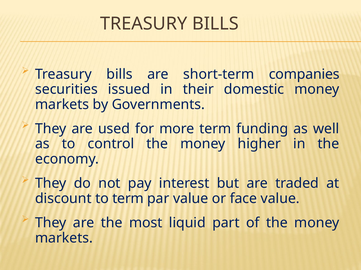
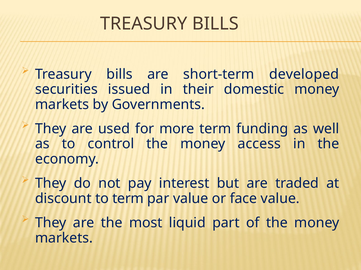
companies: companies -> developed (304, 74)
higher: higher -> access (259, 144)
